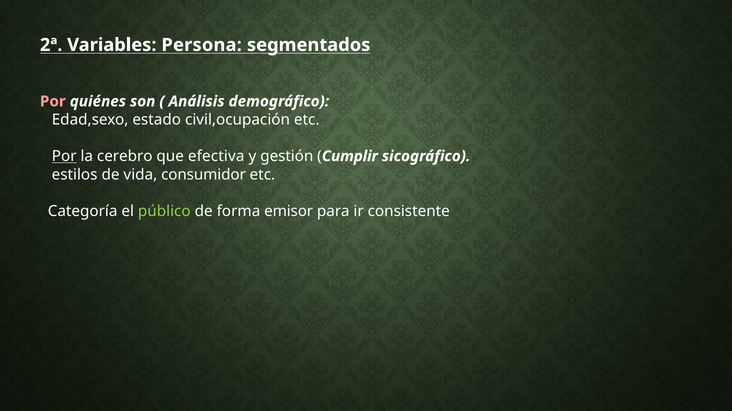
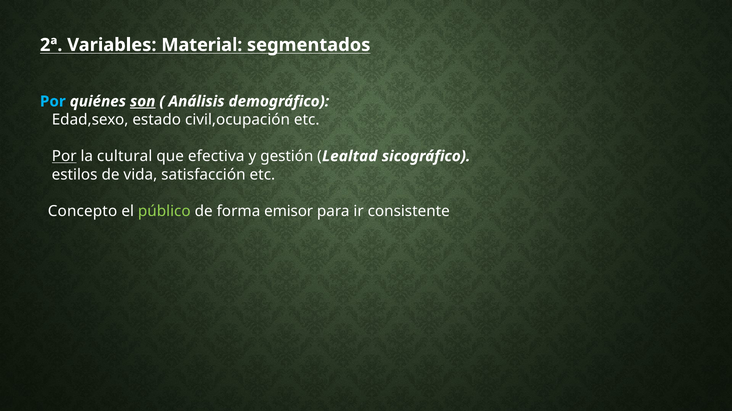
Persona: Persona -> Material (202, 45)
Por colour: pink -> light blue (53, 102)
son underline: none -> present (143, 102)
cerebro: cerebro -> cultural (125, 156)
Cumplir: Cumplir -> Lealtad (350, 156)
consumidor: consumidor -> satisfacción (203, 175)
Categoría: Categoría -> Concepto (83, 211)
